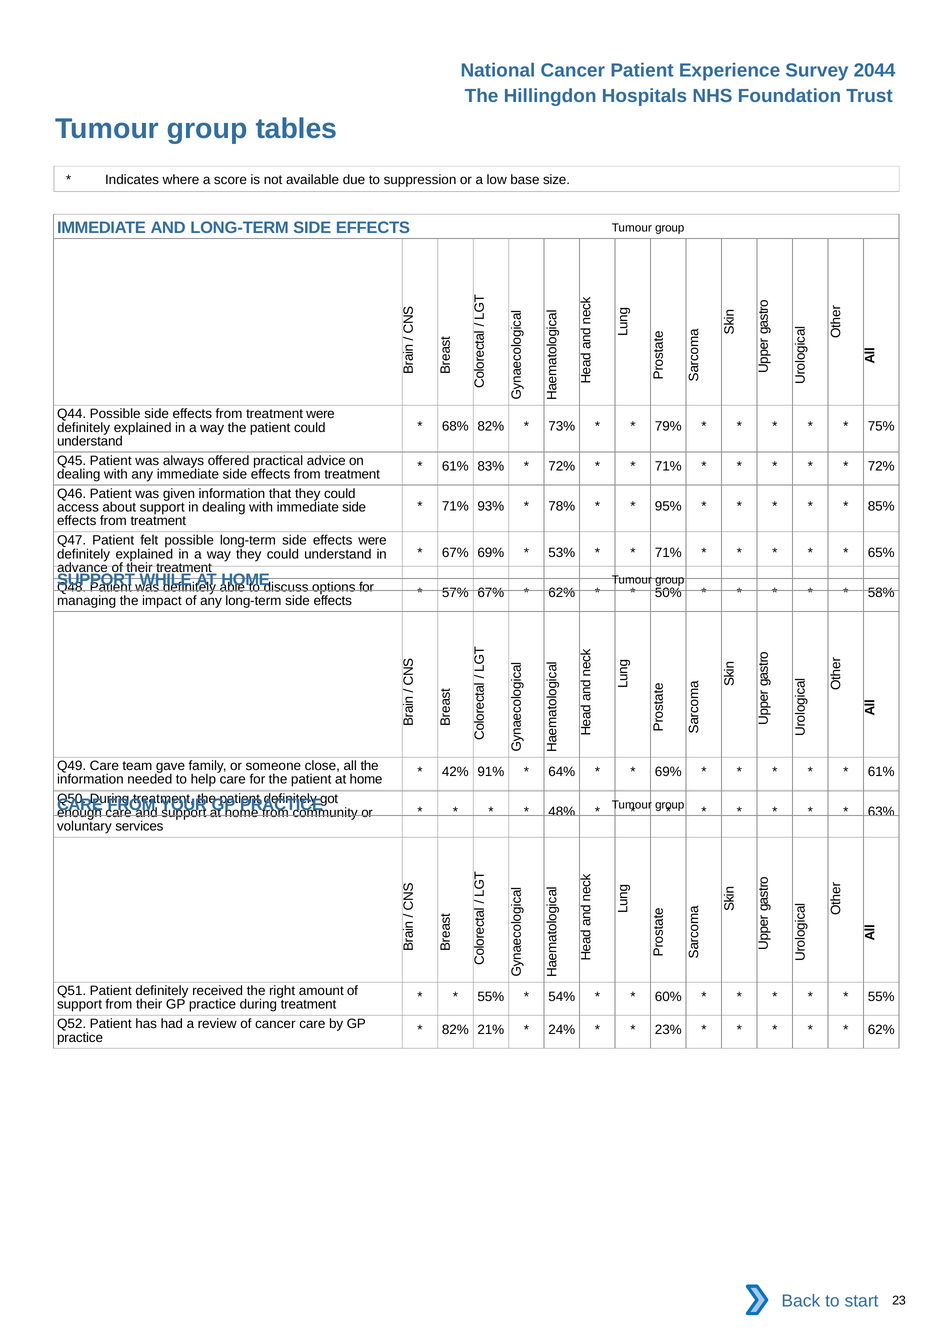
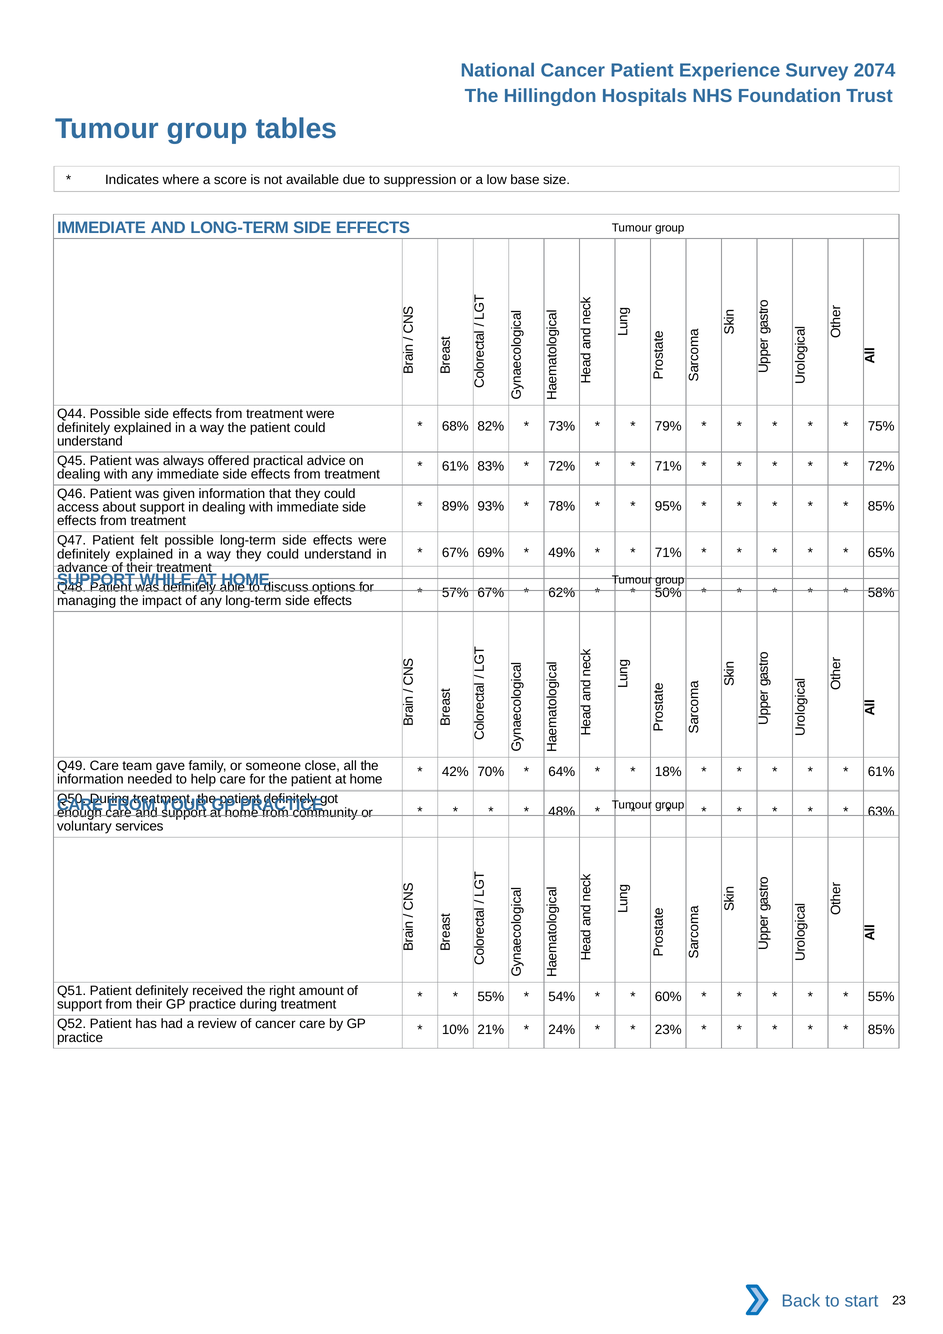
2044: 2044 -> 2074 (875, 70)
71%: 71% -> 89% (455, 506)
53%: 53% -> 49% (562, 553)
91%: 91% -> 70% (491, 772)
69%: 69% -> 18% (668, 772)
82%: 82% -> 10% (455, 1030)
62%: 62% -> 85% (881, 1030)
